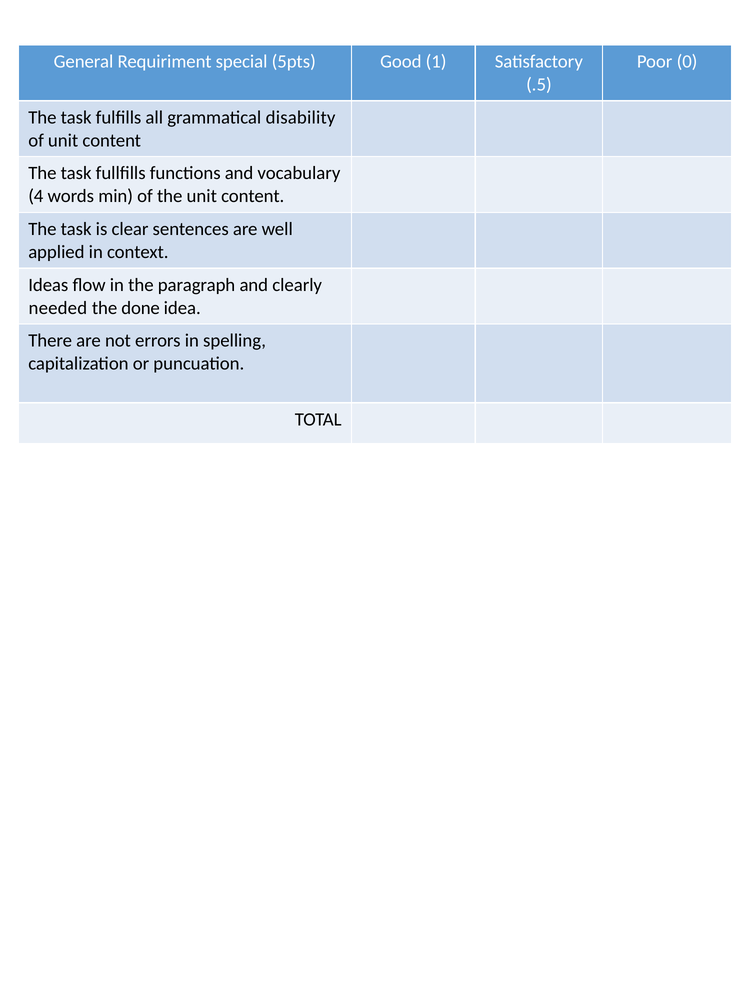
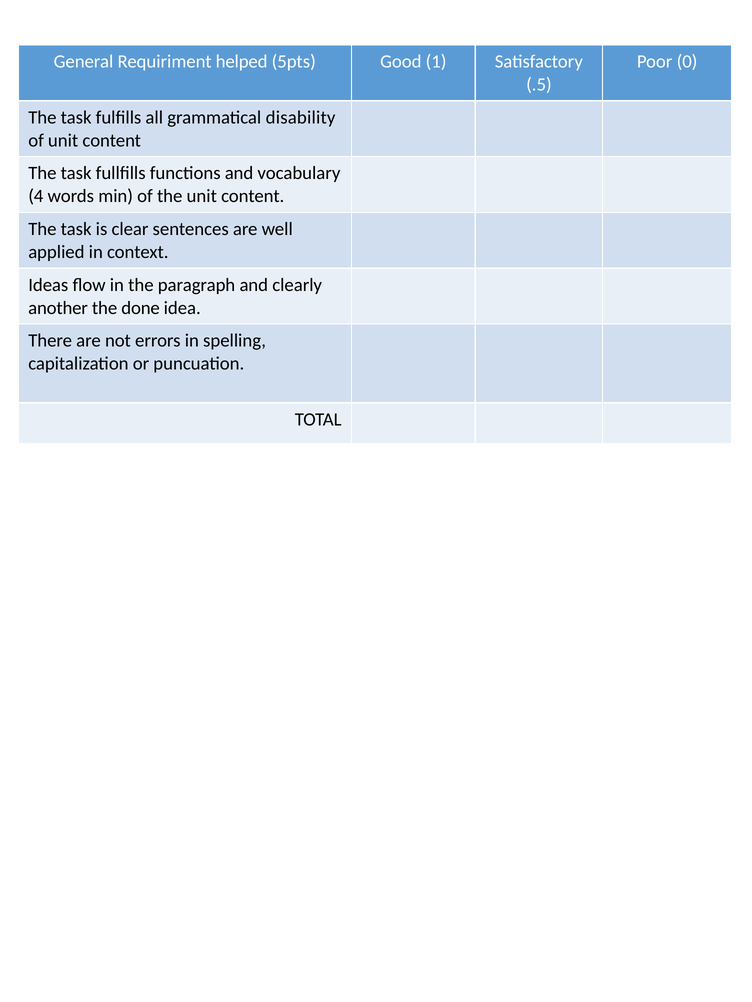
special: special -> helped (242, 62)
needed: needed -> another (58, 308)
